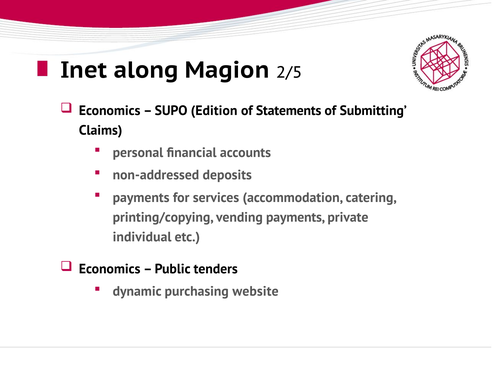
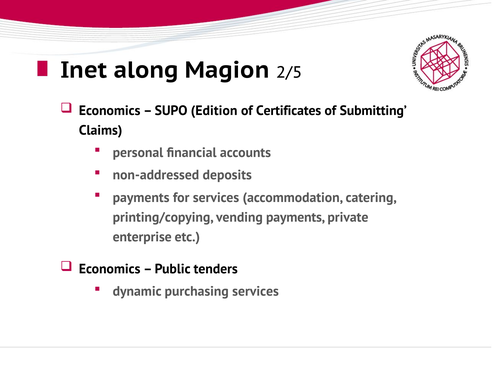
Statements: Statements -> Certificates (289, 111)
individual: individual -> enterprise (142, 237)
purchasing website: website -> services (256, 292)
